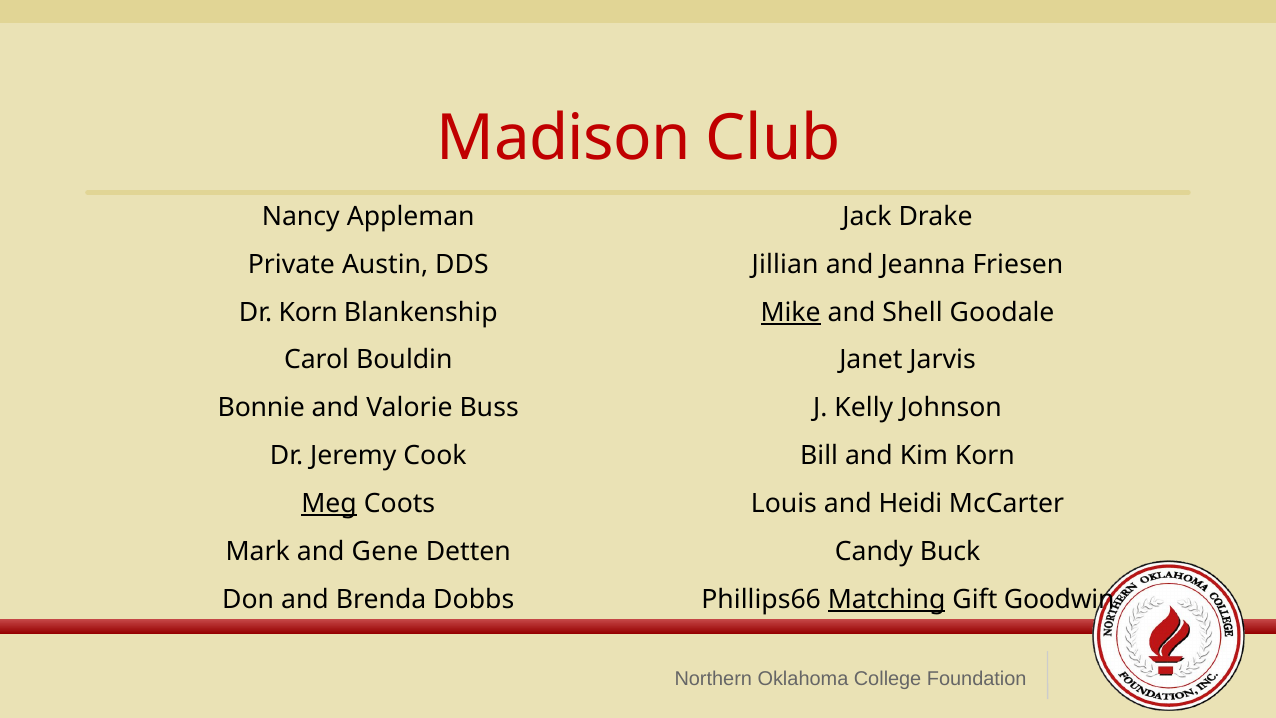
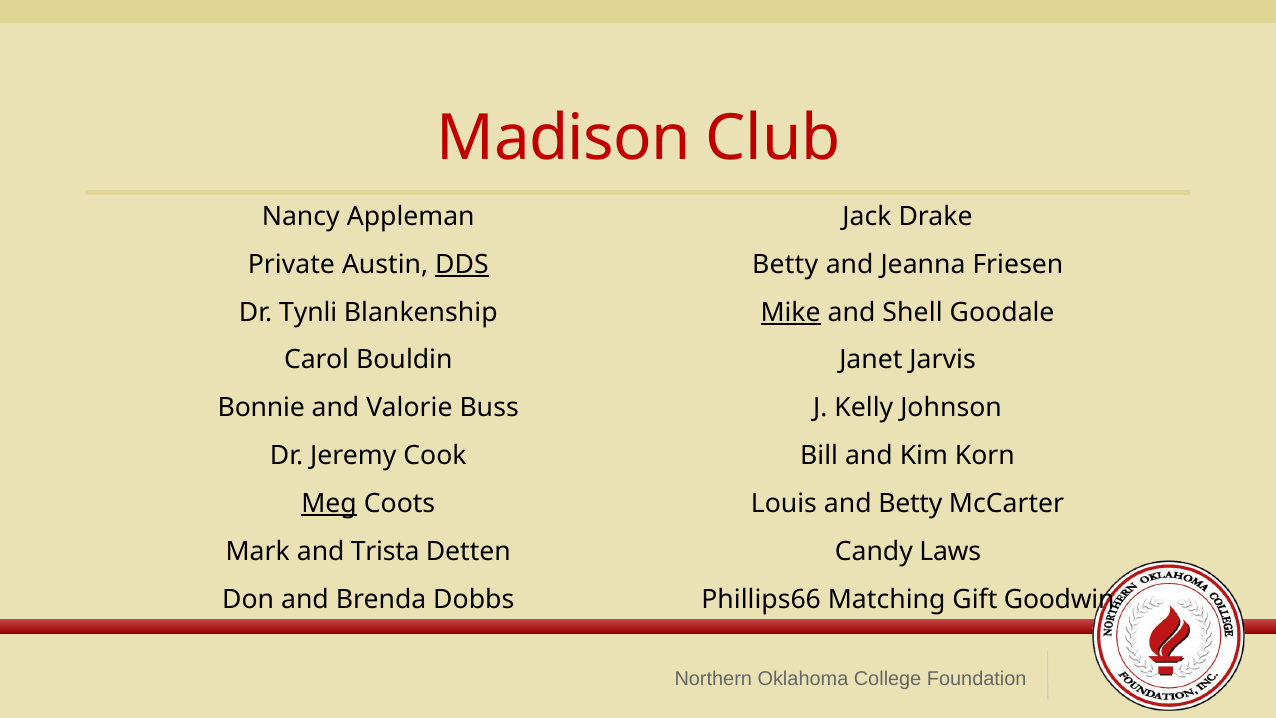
DDS underline: none -> present (462, 264)
Jillian: Jillian -> Betty (785, 264)
Dr Korn: Korn -> Tynli (308, 312)
and Heidi: Heidi -> Betty (910, 504)
Gene: Gene -> Trista (385, 551)
Buck: Buck -> Laws (950, 551)
Matching underline: present -> none (887, 599)
